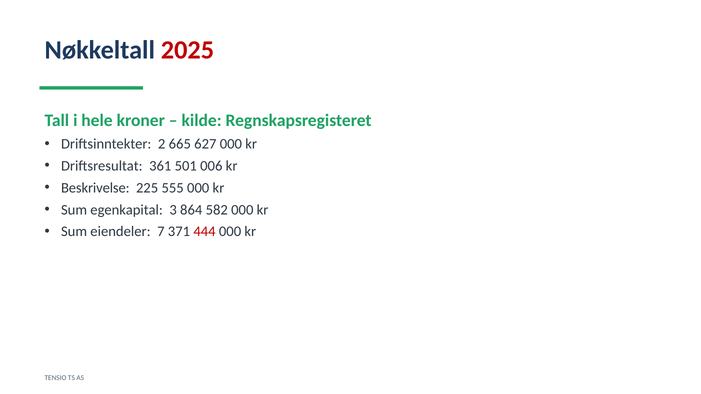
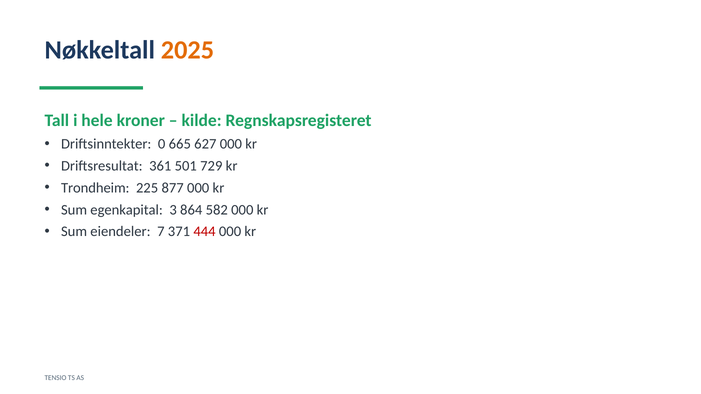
2025 colour: red -> orange (187, 50)
2: 2 -> 0 (162, 144)
006: 006 -> 729 (211, 166)
Beskrivelse: Beskrivelse -> Trondheim (95, 188)
555: 555 -> 877 (173, 188)
